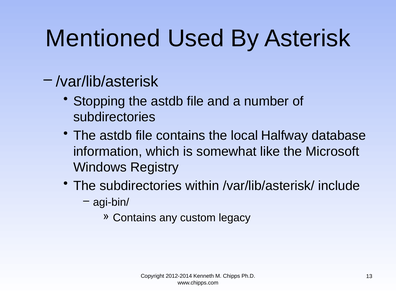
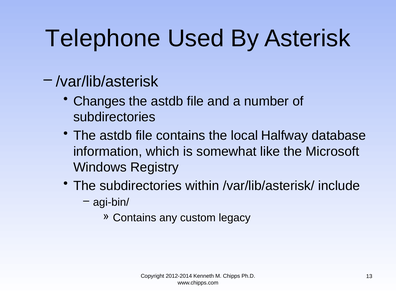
Mentioned: Mentioned -> Telephone (103, 38)
Stopping: Stopping -> Changes (99, 101)
